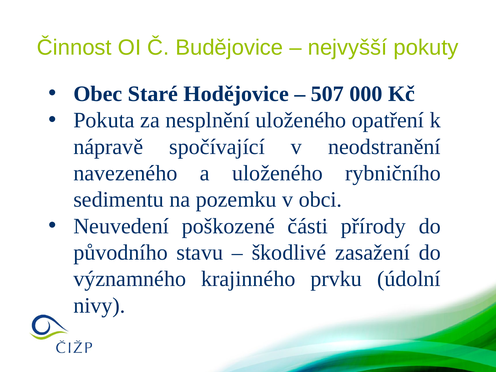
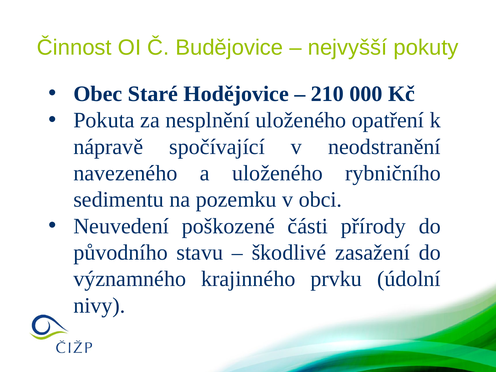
507: 507 -> 210 (327, 94)
